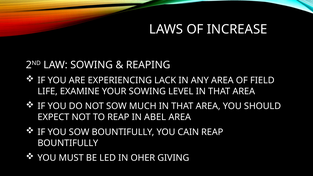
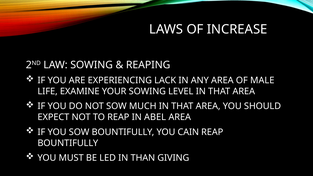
FIELD: FIELD -> MALE (262, 80)
OHER: OHER -> THAN (143, 158)
